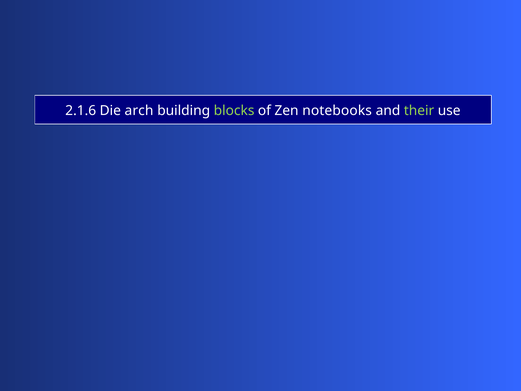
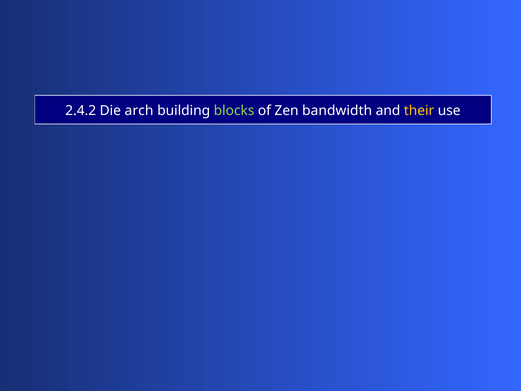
2.1.6: 2.1.6 -> 2.4.2 (81, 111)
notebooks: notebooks -> bandwidth (337, 111)
their colour: light green -> yellow (419, 111)
